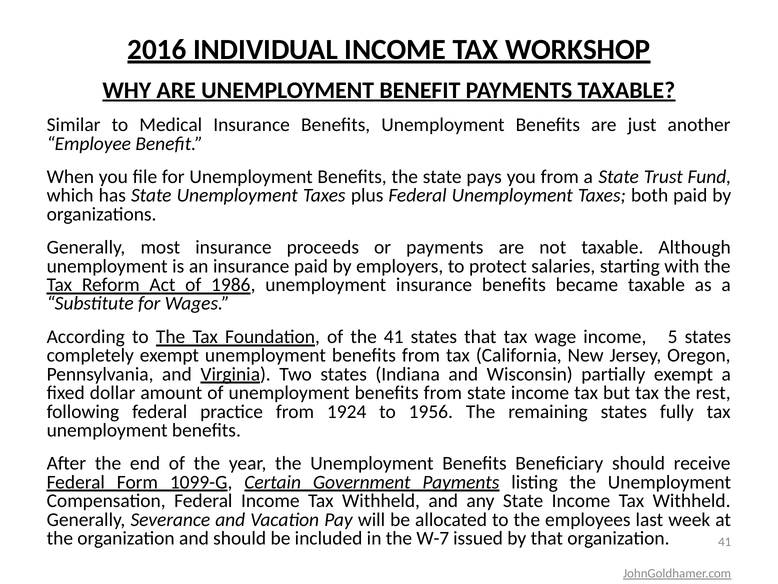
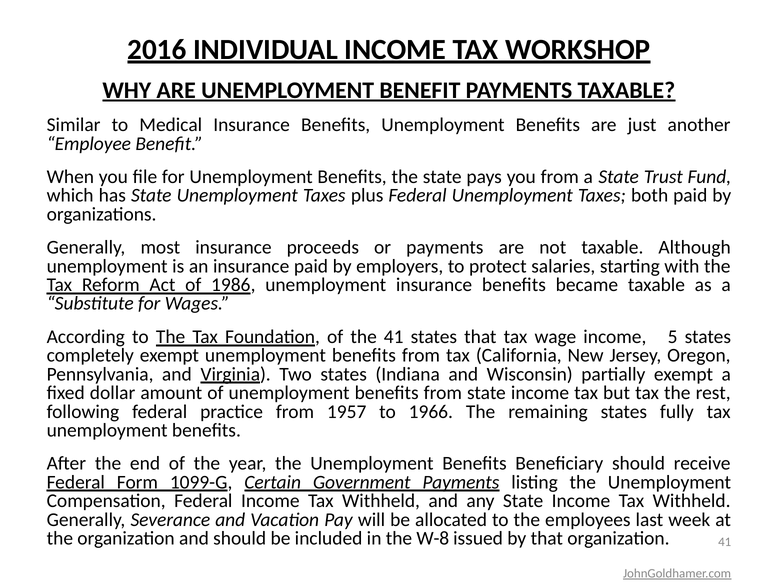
1924: 1924 -> 1957 (347, 411)
1956: 1956 -> 1966 (431, 411)
W-7: W-7 -> W-8 (433, 538)
